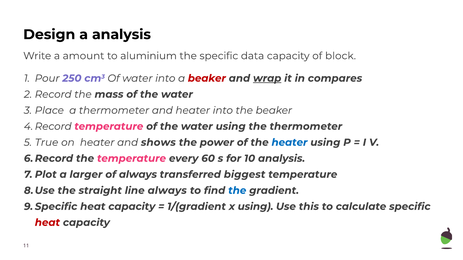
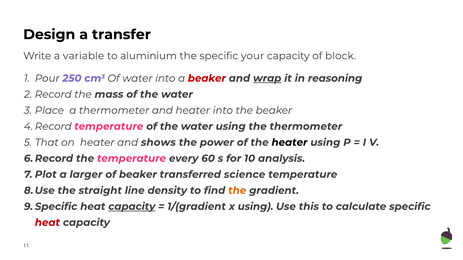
a analysis: analysis -> transfer (121, 35)
amount: amount -> variable (83, 56)
data: data -> your (253, 56)
compares: compares -> reasoning (335, 78)
True: True -> That (47, 143)
heater colour: blue -> black (289, 143)
of always: always -> beaker (138, 175)
biggest: biggest -> science (245, 175)
line always: always -> density (167, 191)
the colour: blue -> orange (237, 191)
capacity underline: none -> present (132, 207)
